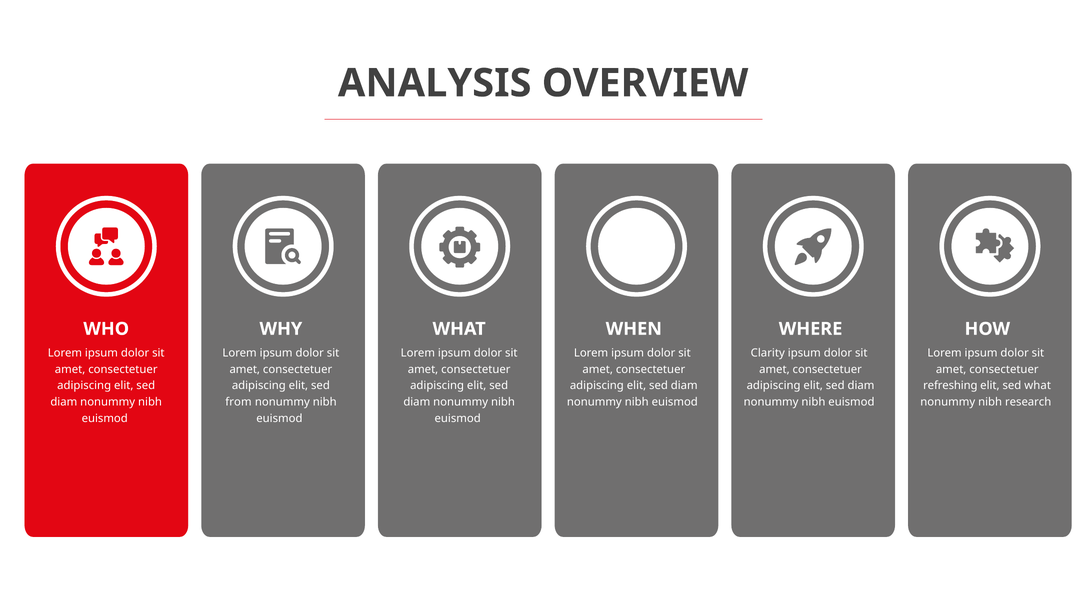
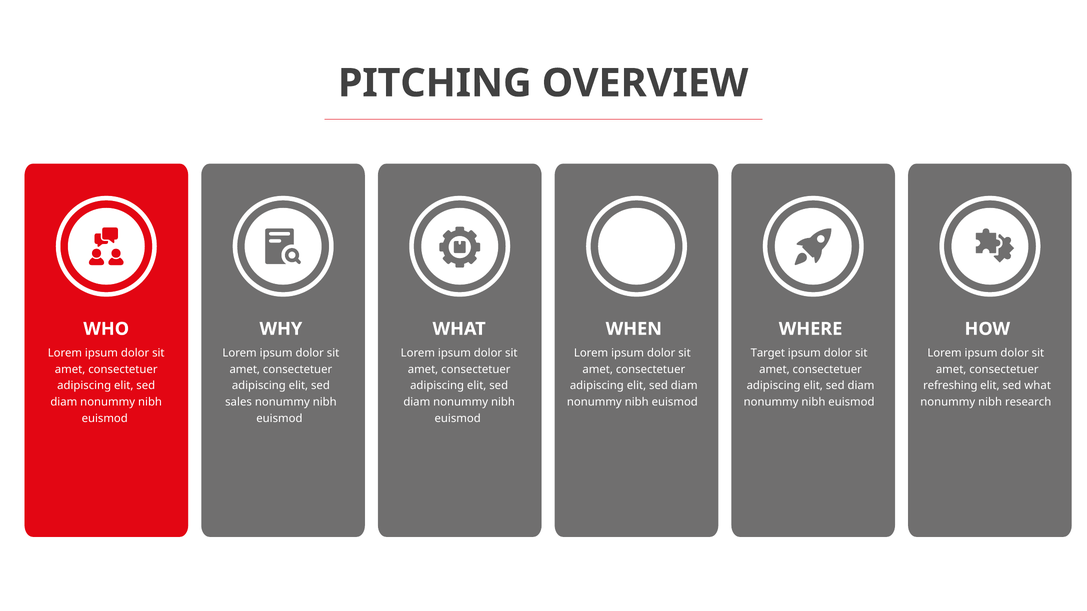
ANALYSIS: ANALYSIS -> PITCHING (435, 83)
Clarity: Clarity -> Target (768, 353)
from: from -> sales (239, 402)
